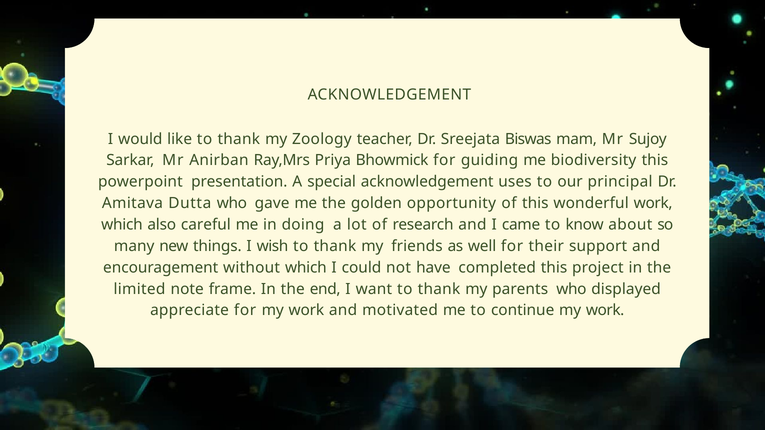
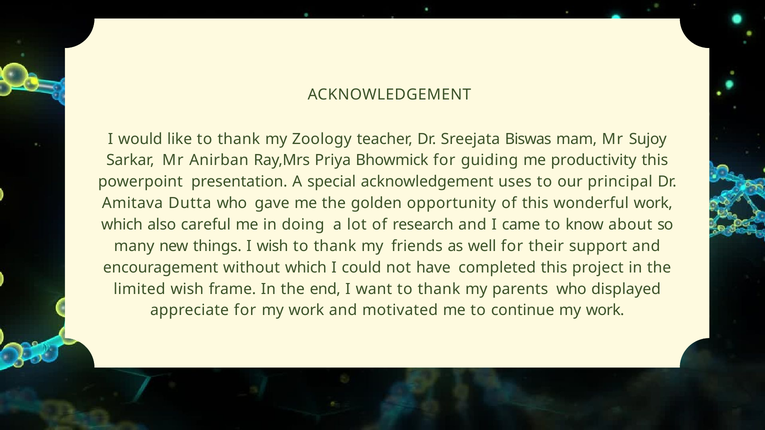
biodiversity: biodiversity -> productivity (594, 160)
limited note: note -> wish (187, 289)
